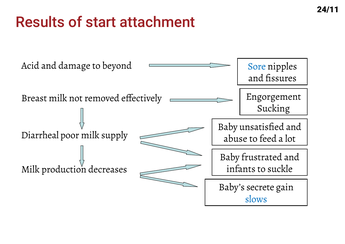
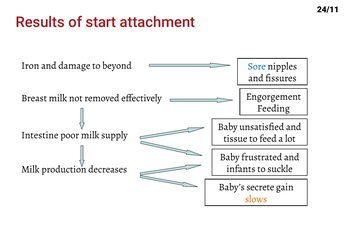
Acid: Acid -> Iron (30, 66)
Sucking: Sucking -> Feeding (273, 108)
Diarrheal: Diarrheal -> Intestine (40, 135)
abuse: abuse -> tissue (235, 139)
slows colour: blue -> orange (256, 199)
